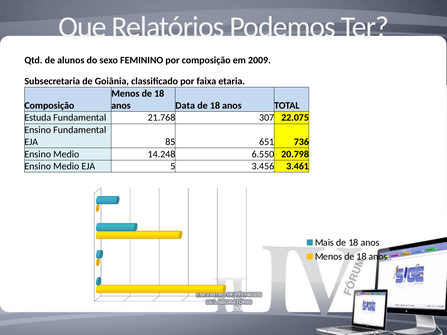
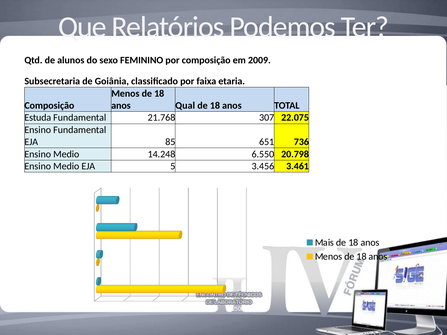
Data: Data -> Qual (185, 106)
